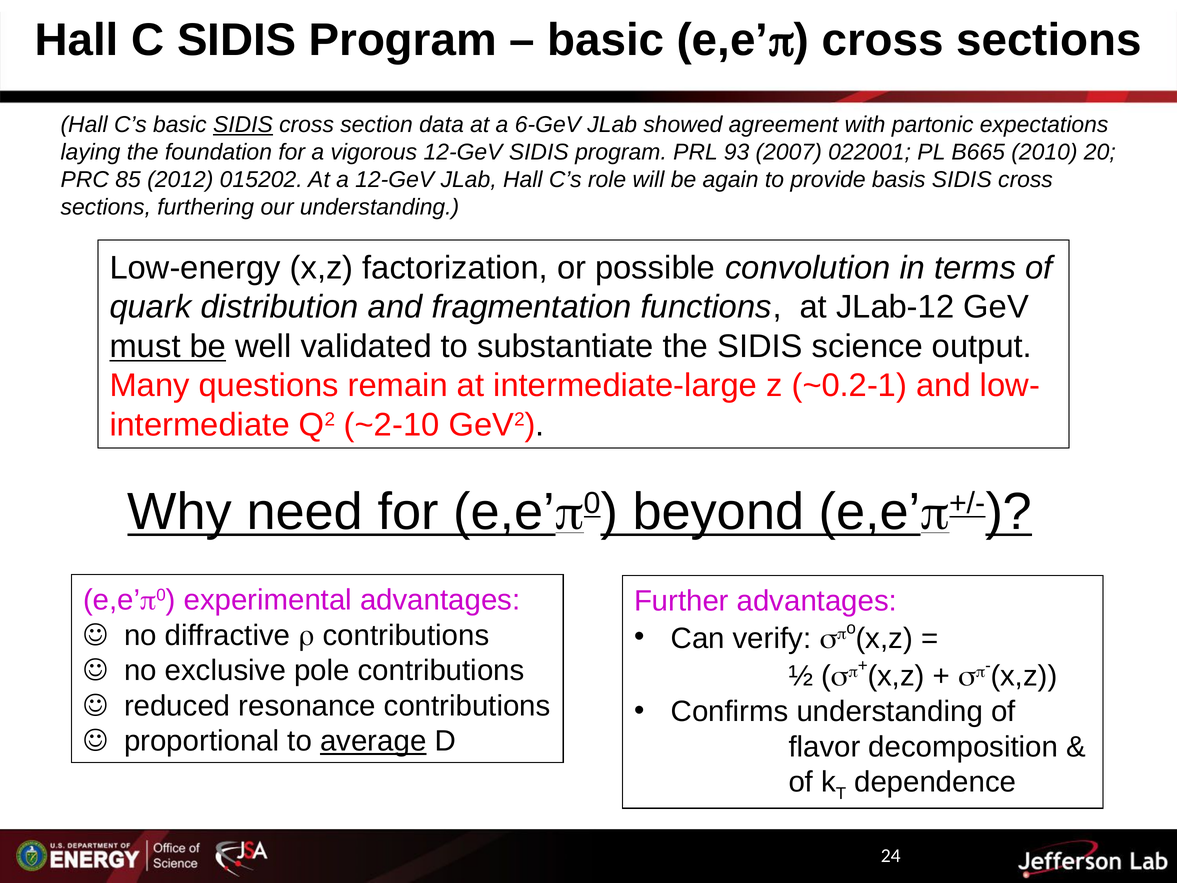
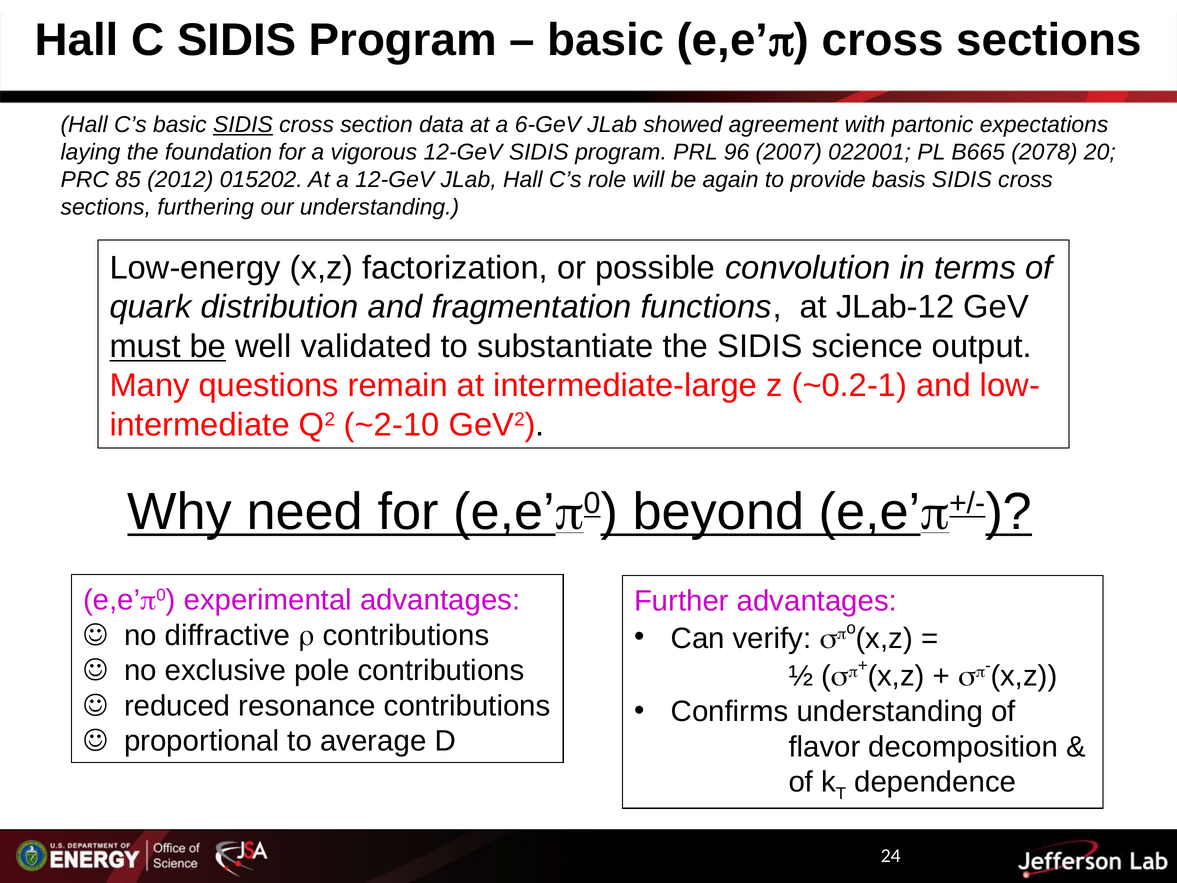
93: 93 -> 96 (737, 152)
2010: 2010 -> 2078 (1044, 152)
average underline: present -> none (373, 741)
